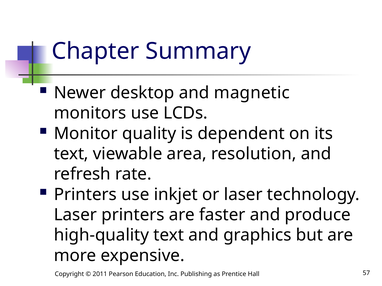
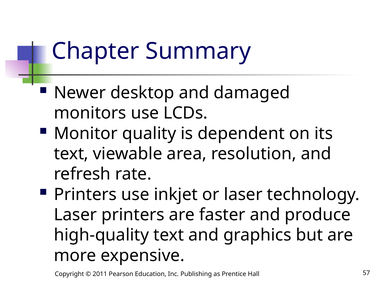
magnetic: magnetic -> damaged (252, 93)
